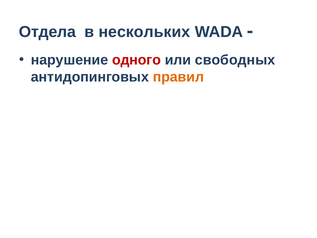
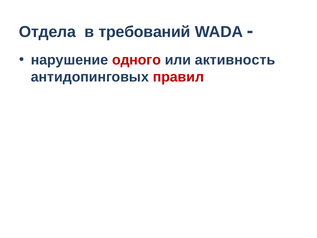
нескольких: нескольких -> требований (144, 32)
свободных: свободных -> активность (235, 60)
правил colour: orange -> red (178, 77)
